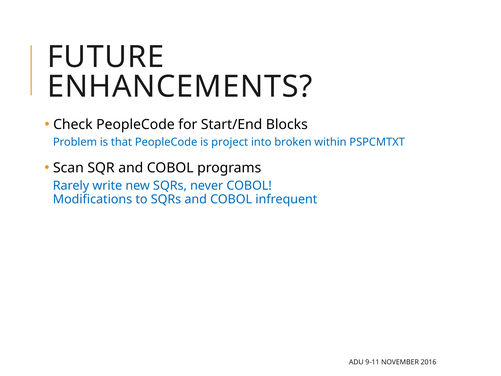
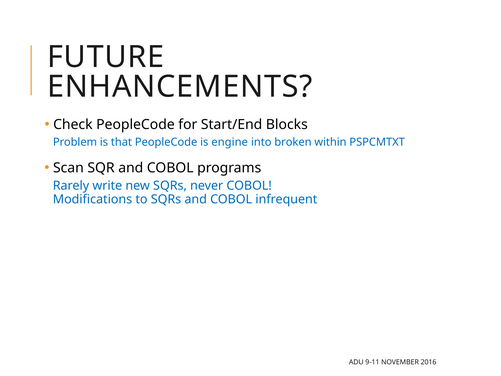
project: project -> engine (230, 142)
